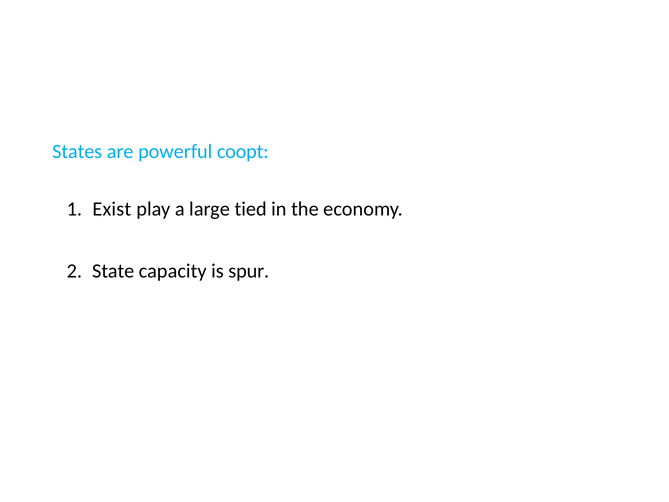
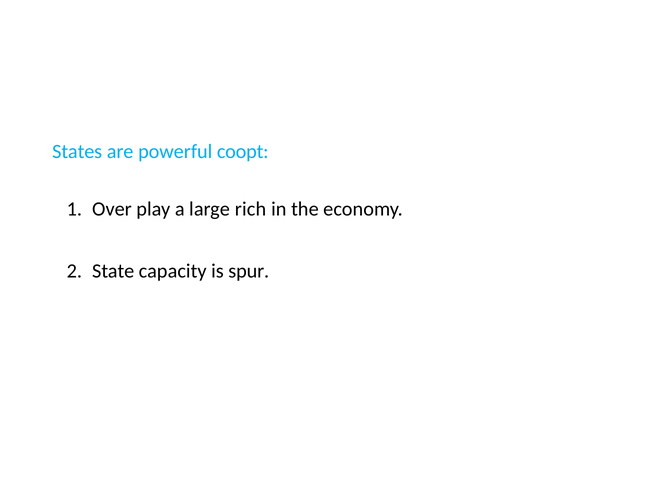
Exist: Exist -> Over (112, 209)
tied: tied -> rich (251, 209)
